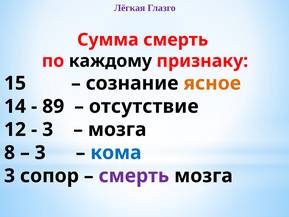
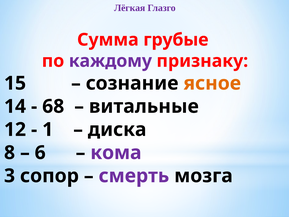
Сумма смерть: смерть -> грубые (176, 40)
каждому colour: black -> purple (110, 61)
89: 89 -> 68 (53, 106)
отсутствие: отсутствие -> витальные (144, 106)
3: 3 -> 1 (48, 129)
мозга: мозга -> диска (117, 129)
3: 3 -> 6 (40, 153)
кома colour: blue -> purple (116, 153)
